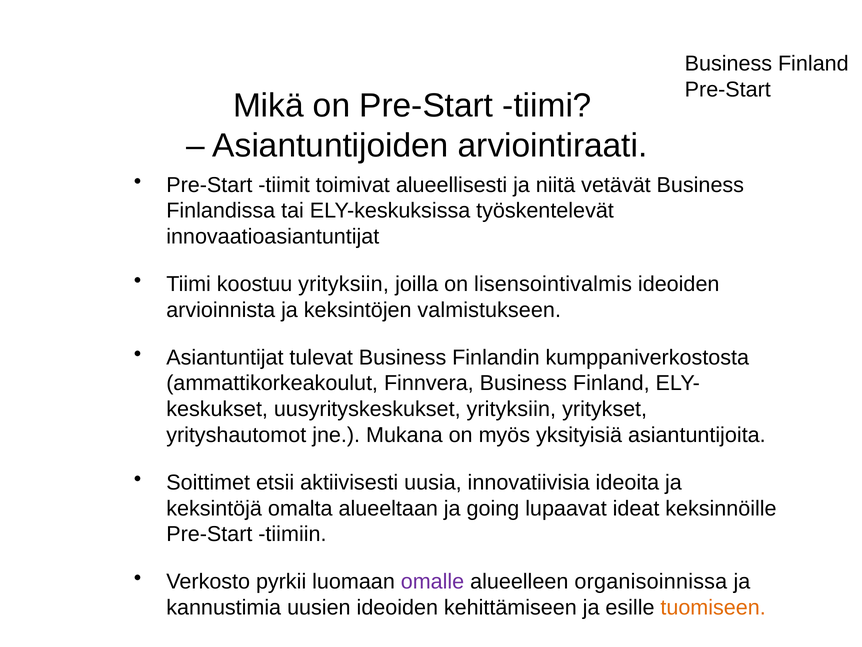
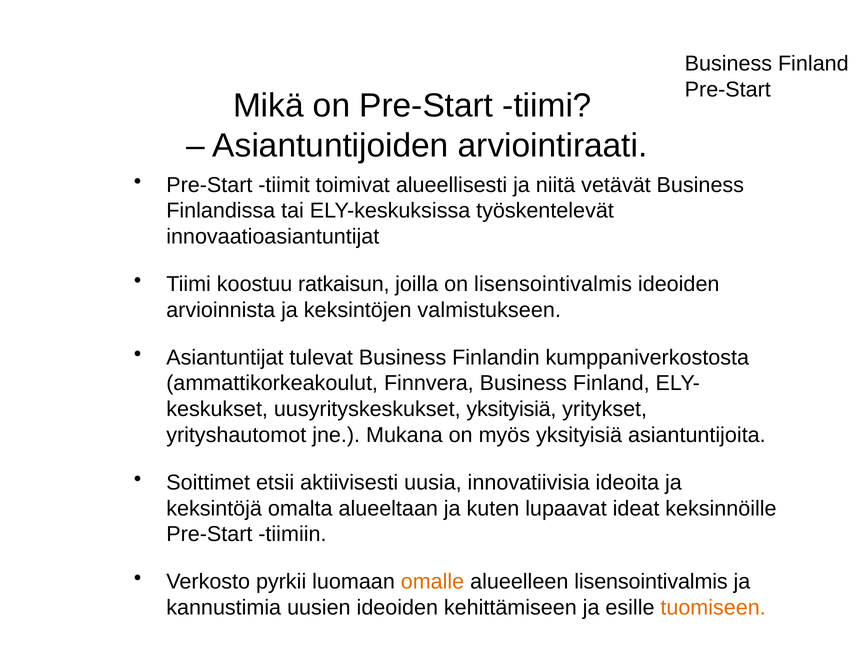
koostuu yrityksiin: yrityksiin -> ratkaisun (344, 284)
uusyrityskeskukset yrityksiin: yrityksiin -> yksityisiä (511, 409)
going: going -> kuten (493, 508)
omalle colour: purple -> orange (433, 581)
alueelleen organisoinnissa: organisoinnissa -> lisensointivalmis (651, 581)
